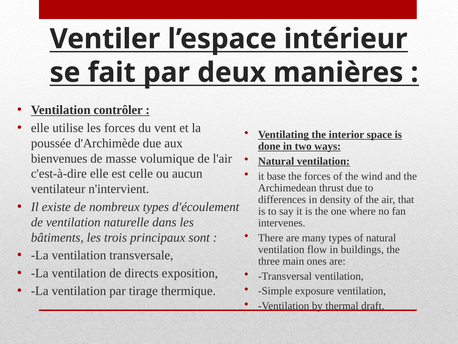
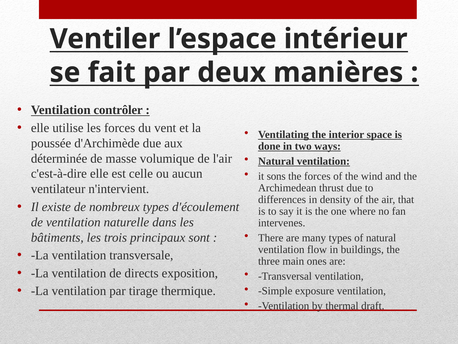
bienvenues: bienvenues -> déterminée (59, 158)
base: base -> sons (276, 176)
